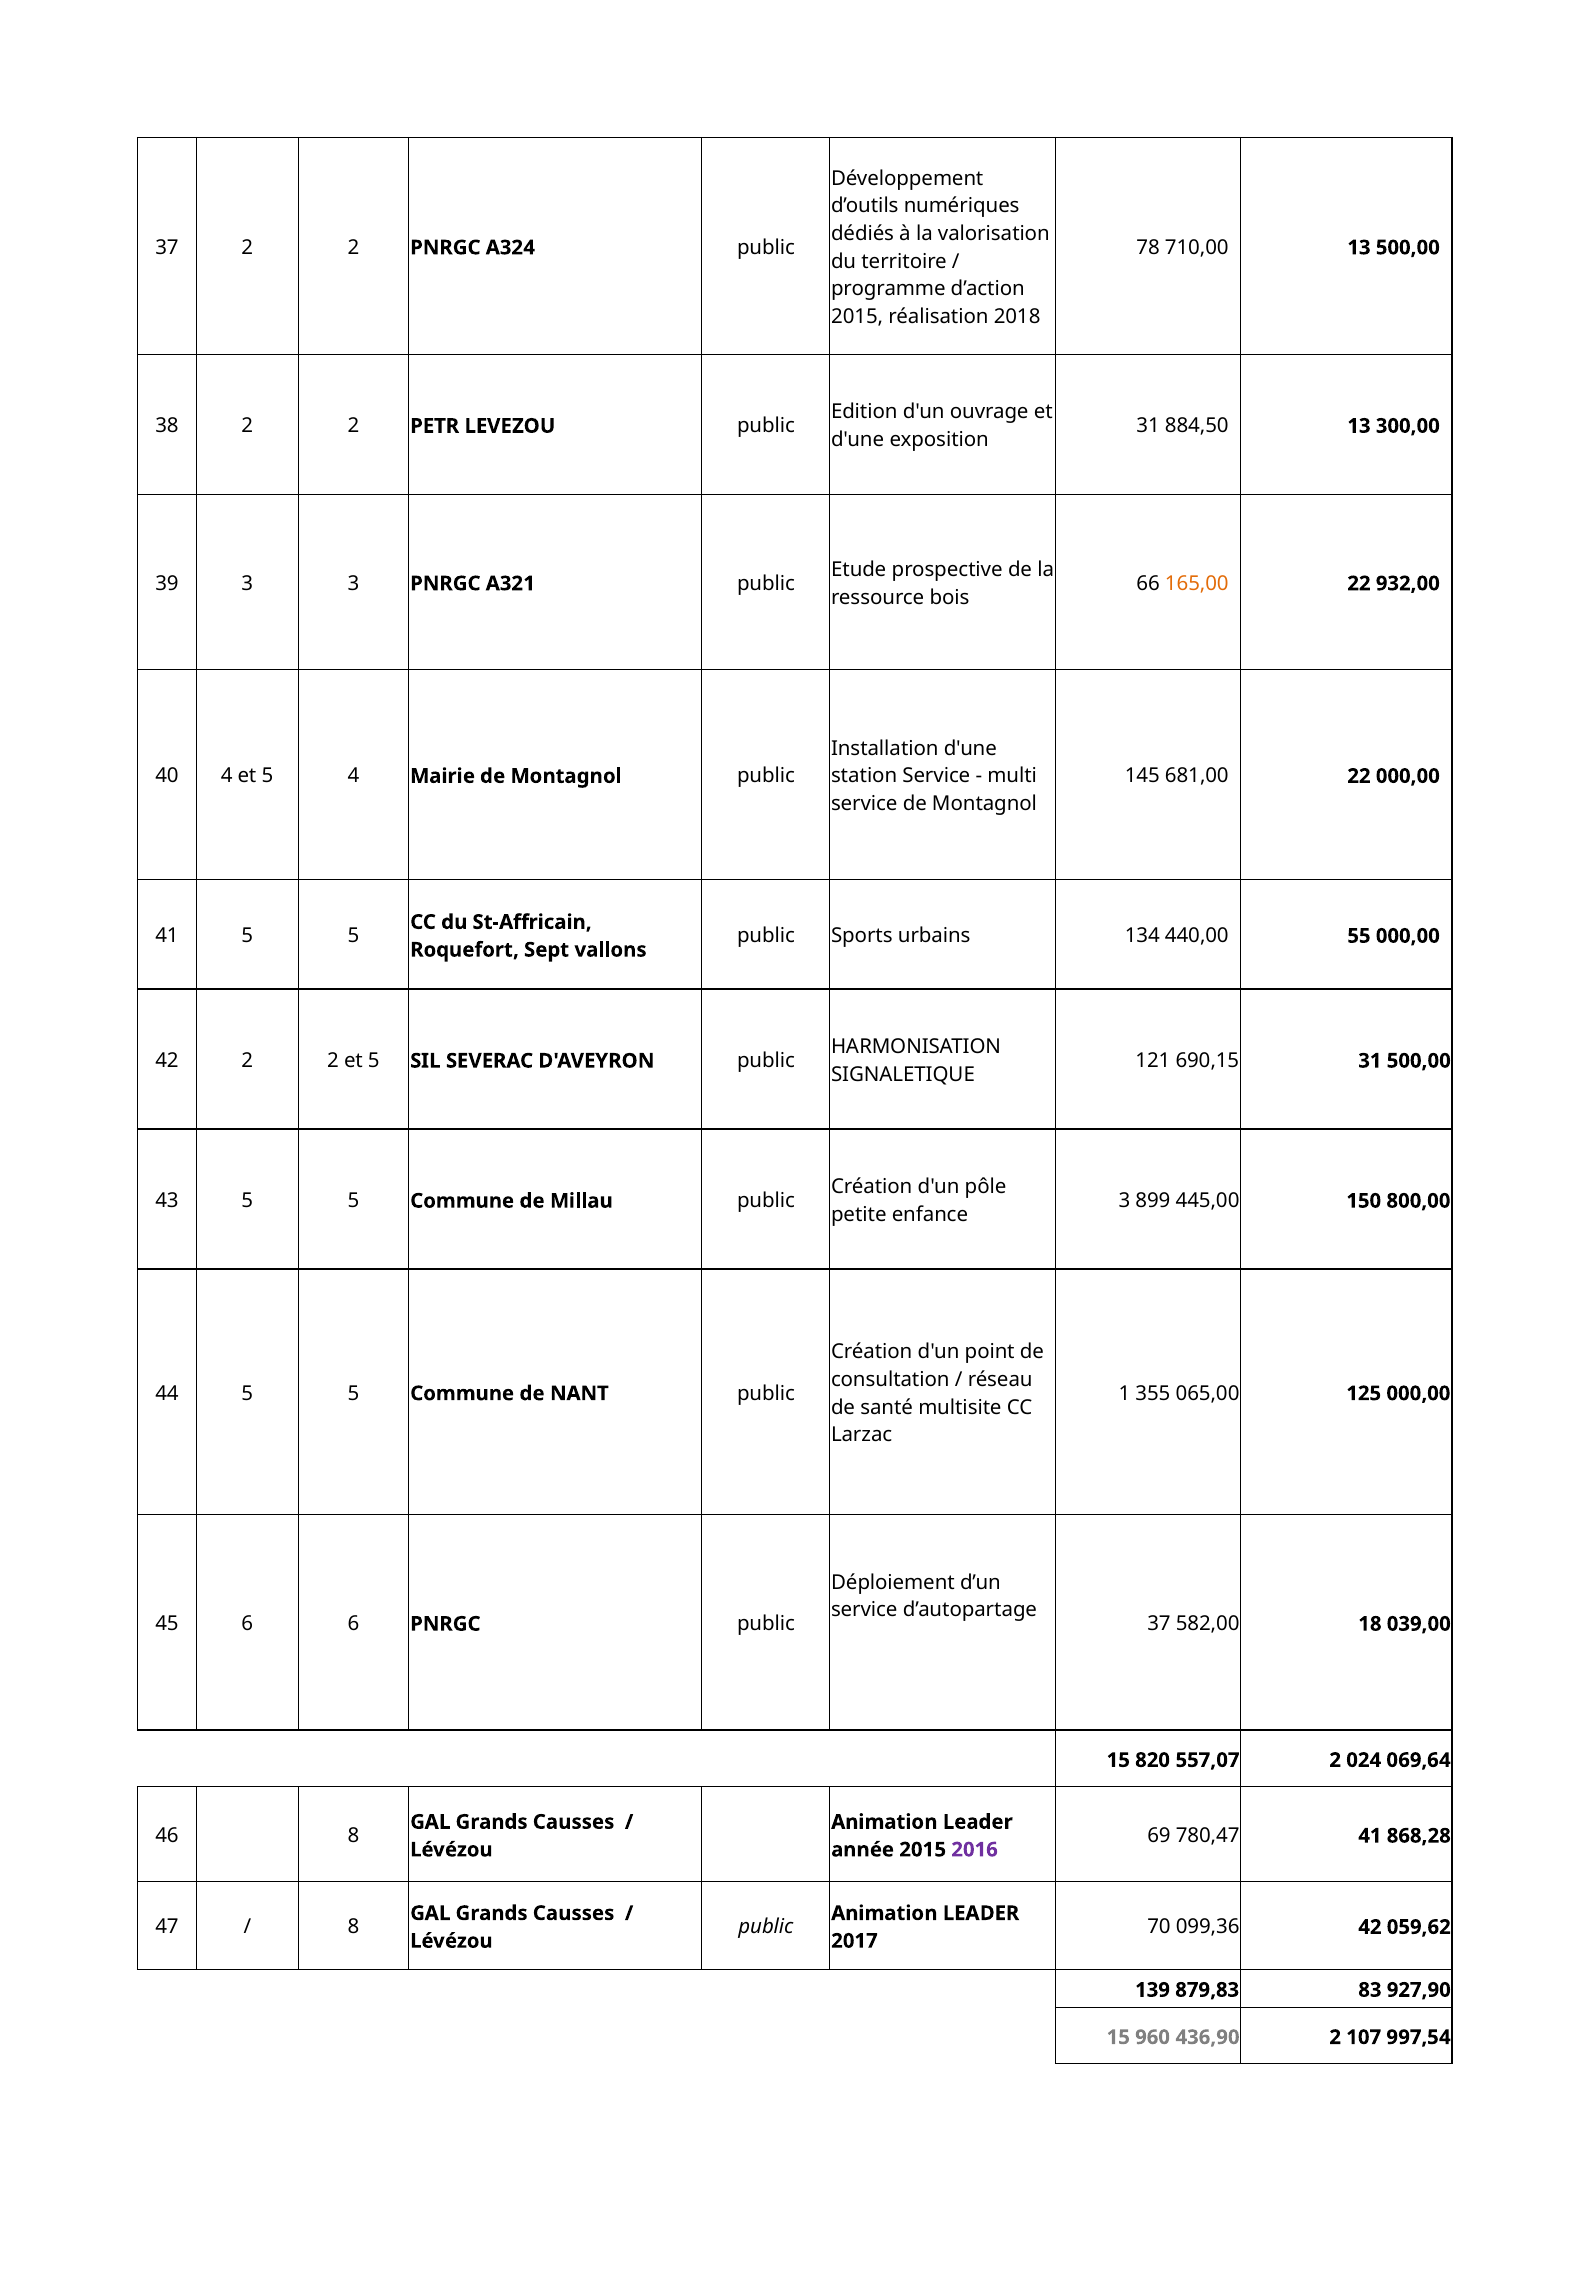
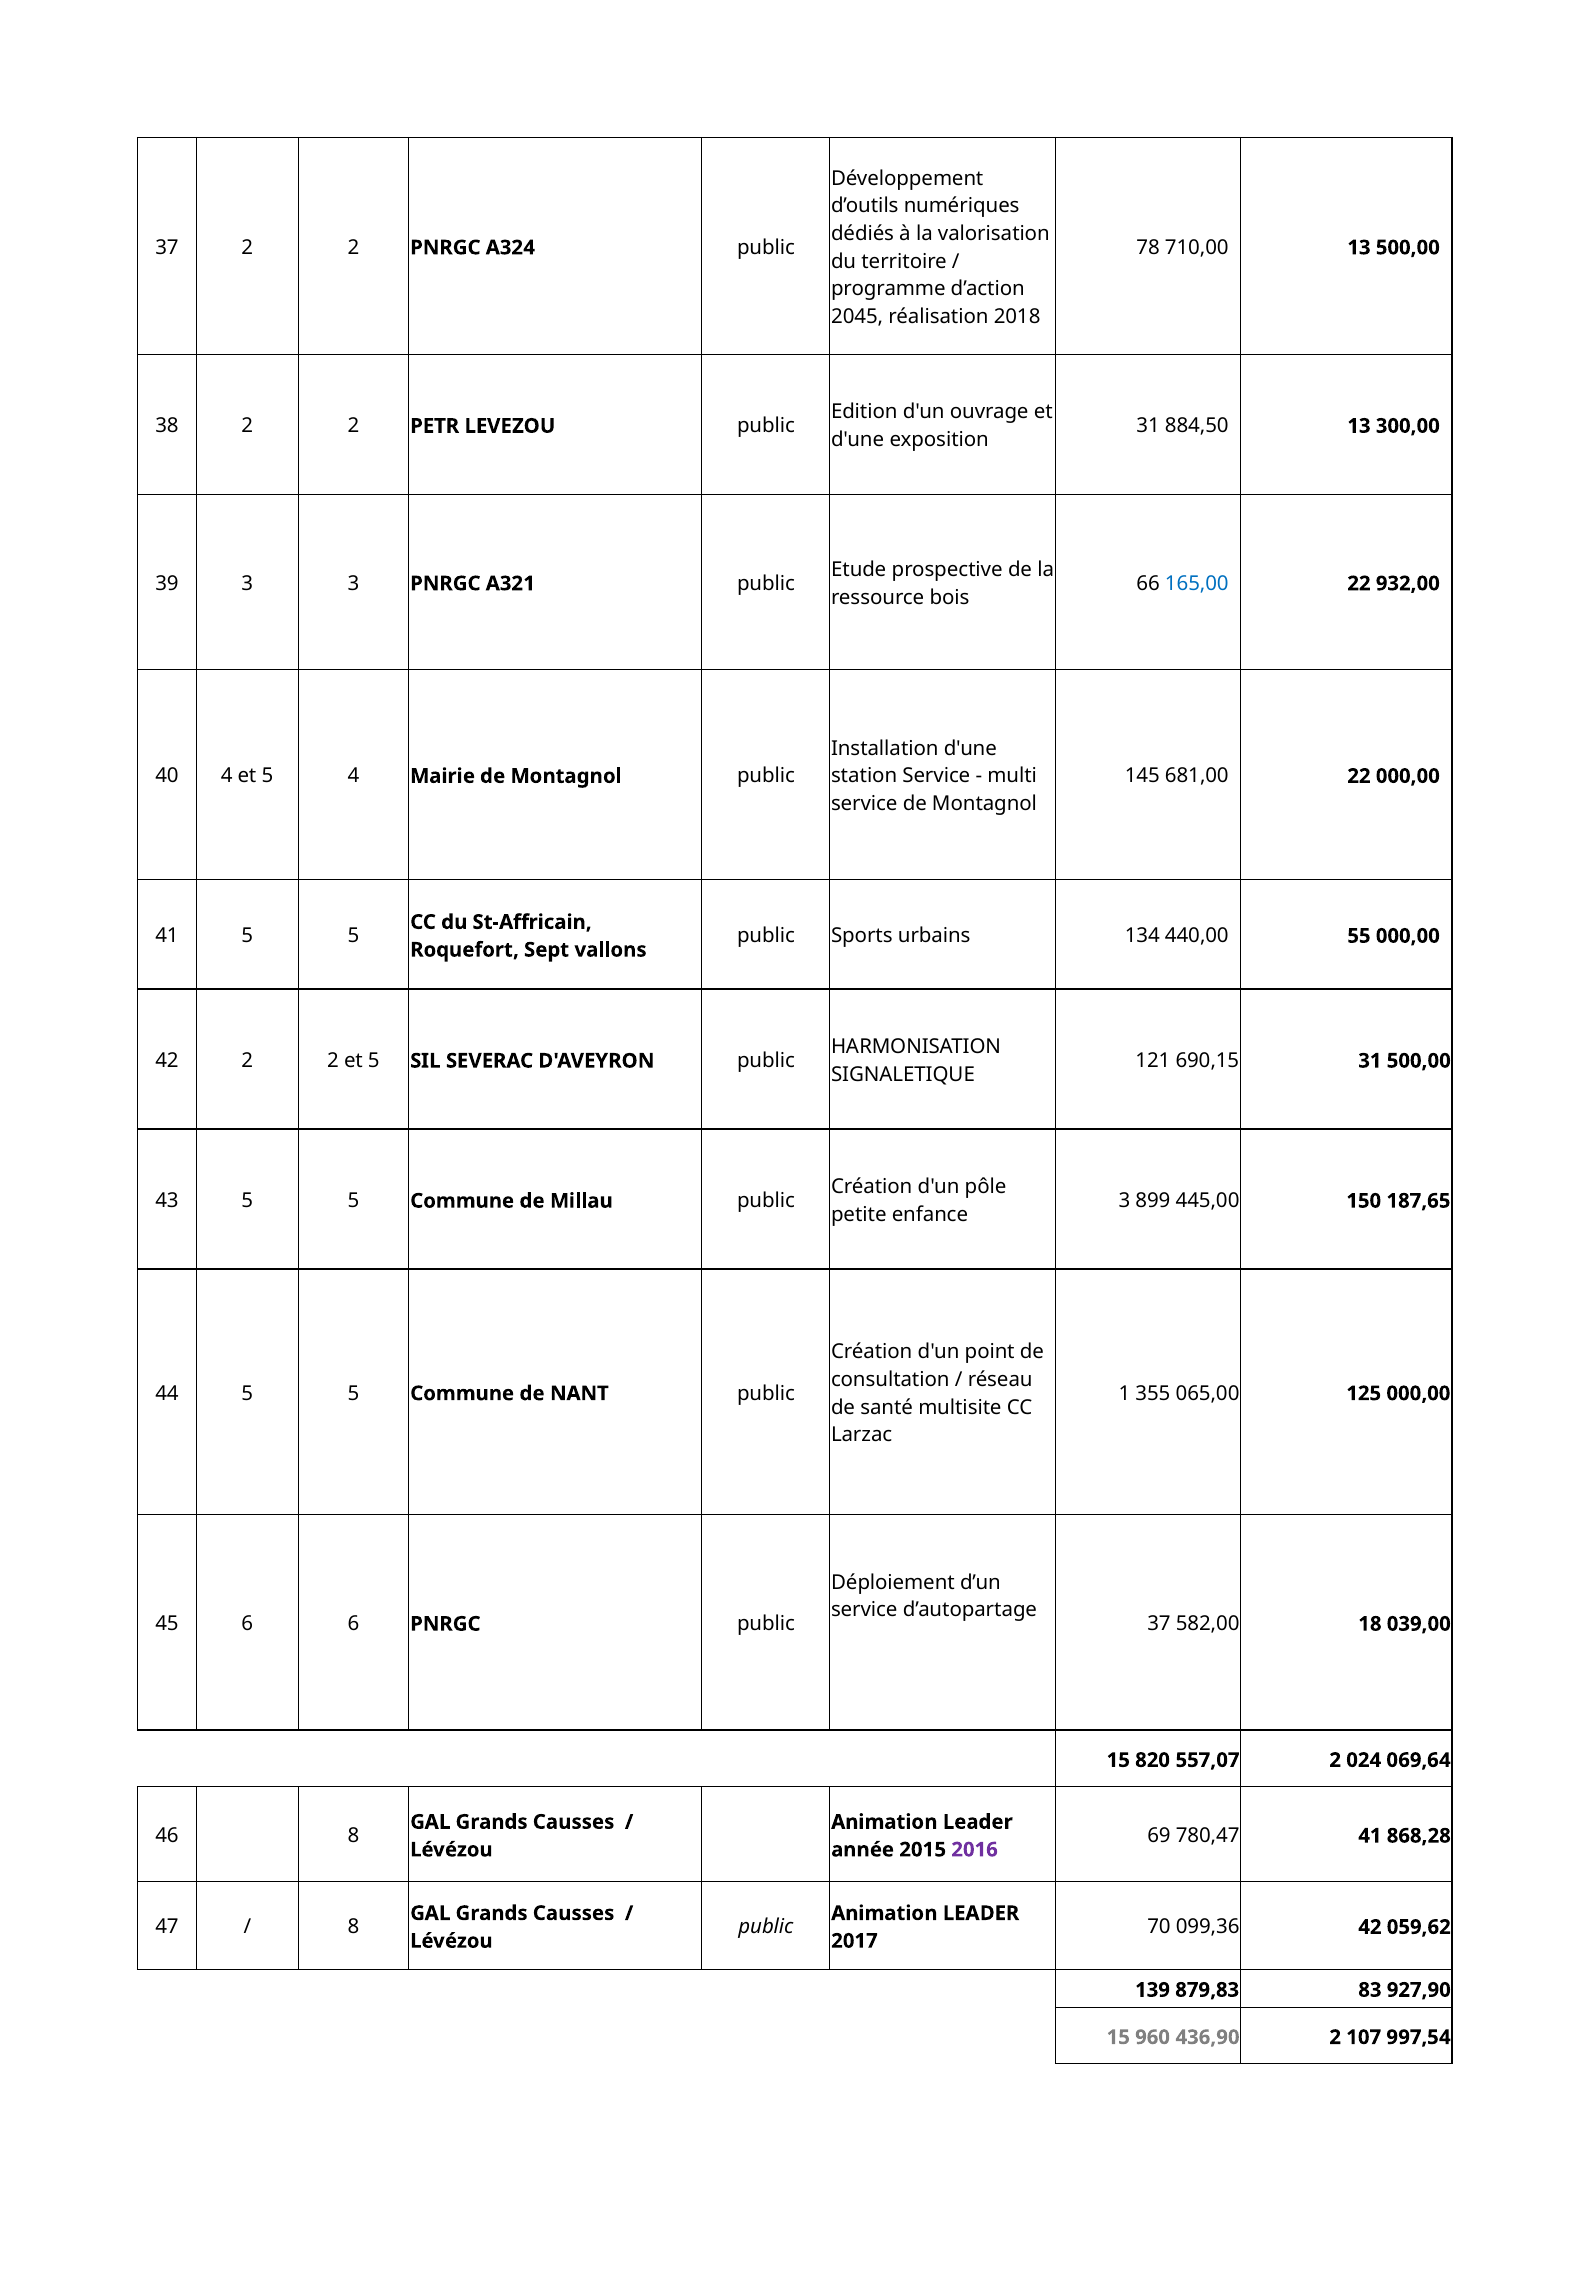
2015: 2015 -> 2045 (857, 317)
165,00 colour: orange -> blue (1197, 584)
800,00: 800,00 -> 187,65 (1418, 1201)
